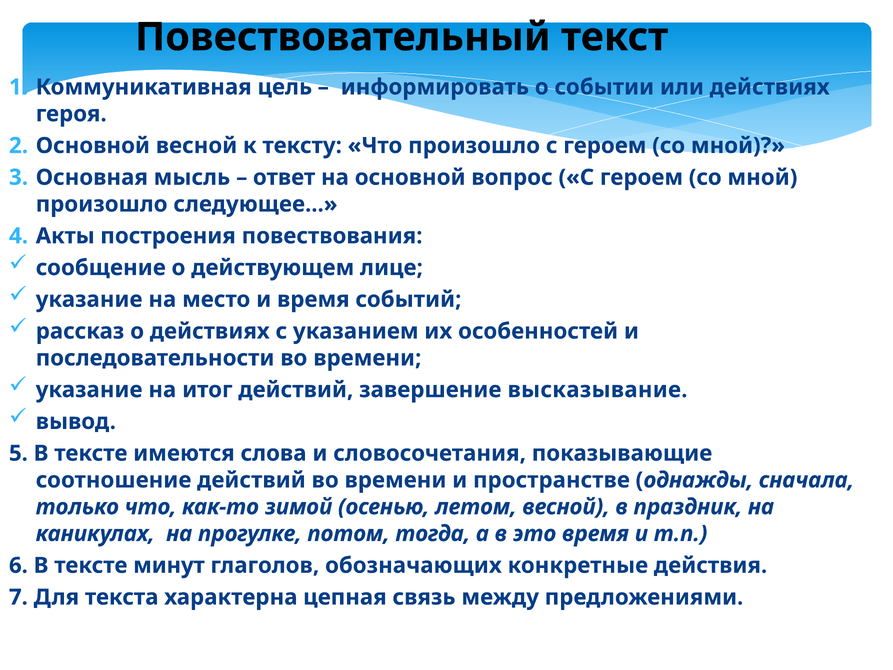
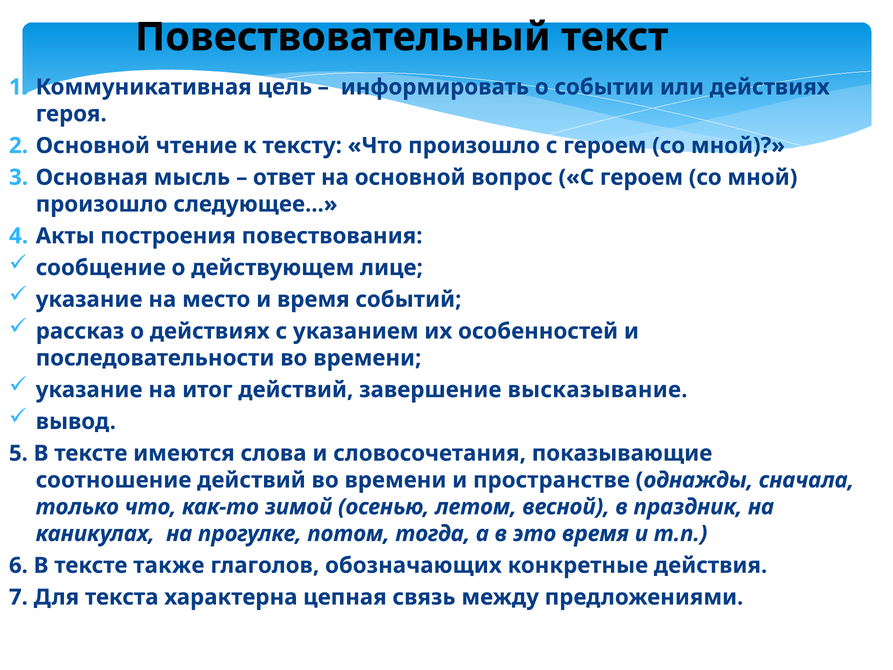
Основной весной: весной -> чтение (196, 146)
минут: минут -> также (169, 565)
